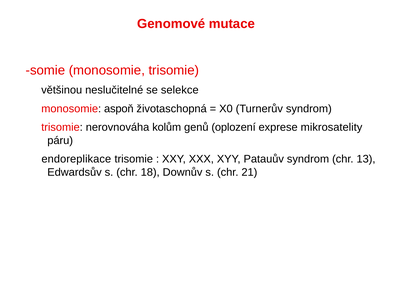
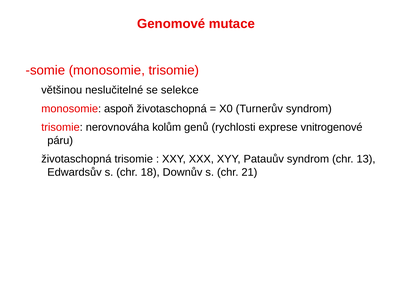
oplození: oplození -> rychlosti (234, 127)
mikrosatelity: mikrosatelity -> vnitrogenové (332, 127)
endoreplikace: endoreplikace -> životaschopná (76, 159)
